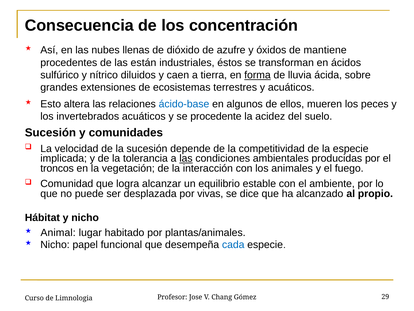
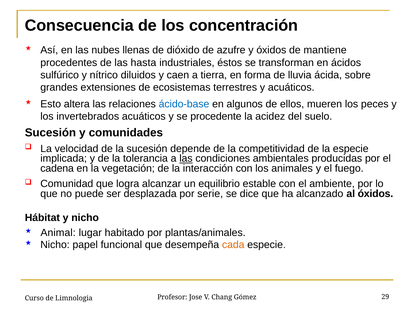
están: están -> hasta (143, 63)
forma underline: present -> none (257, 75)
troncos: troncos -> cadena (57, 168)
vivas: vivas -> serie (210, 193)
al propio: propio -> óxidos (375, 193)
cada colour: blue -> orange (233, 244)
